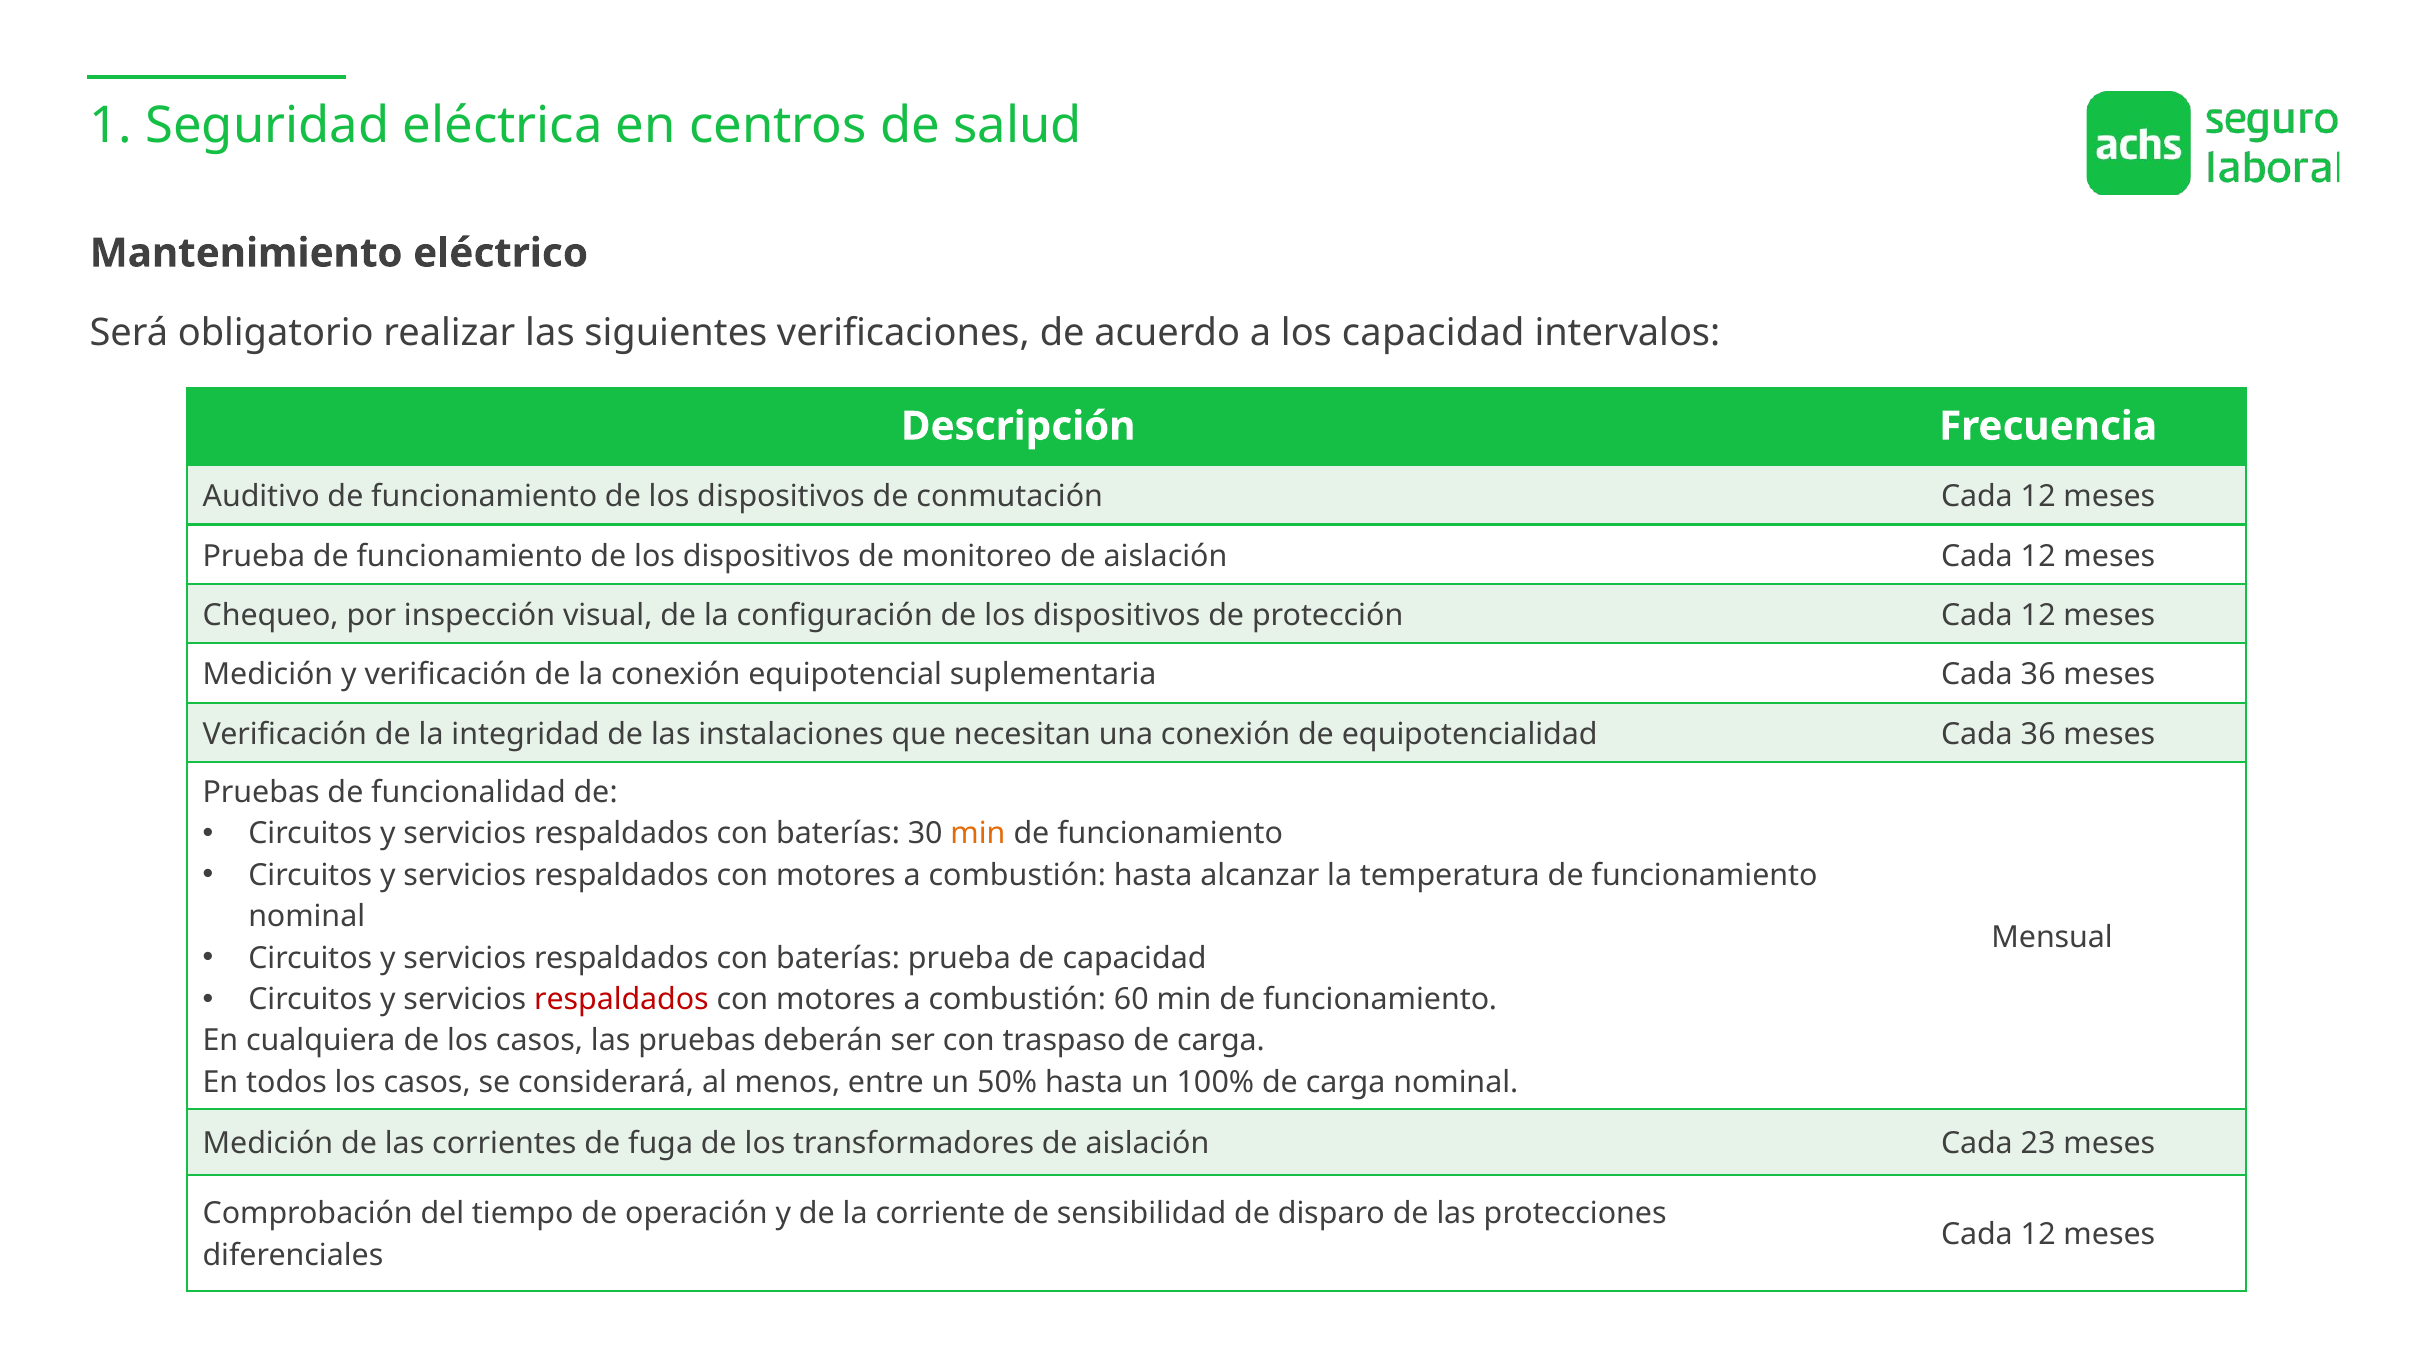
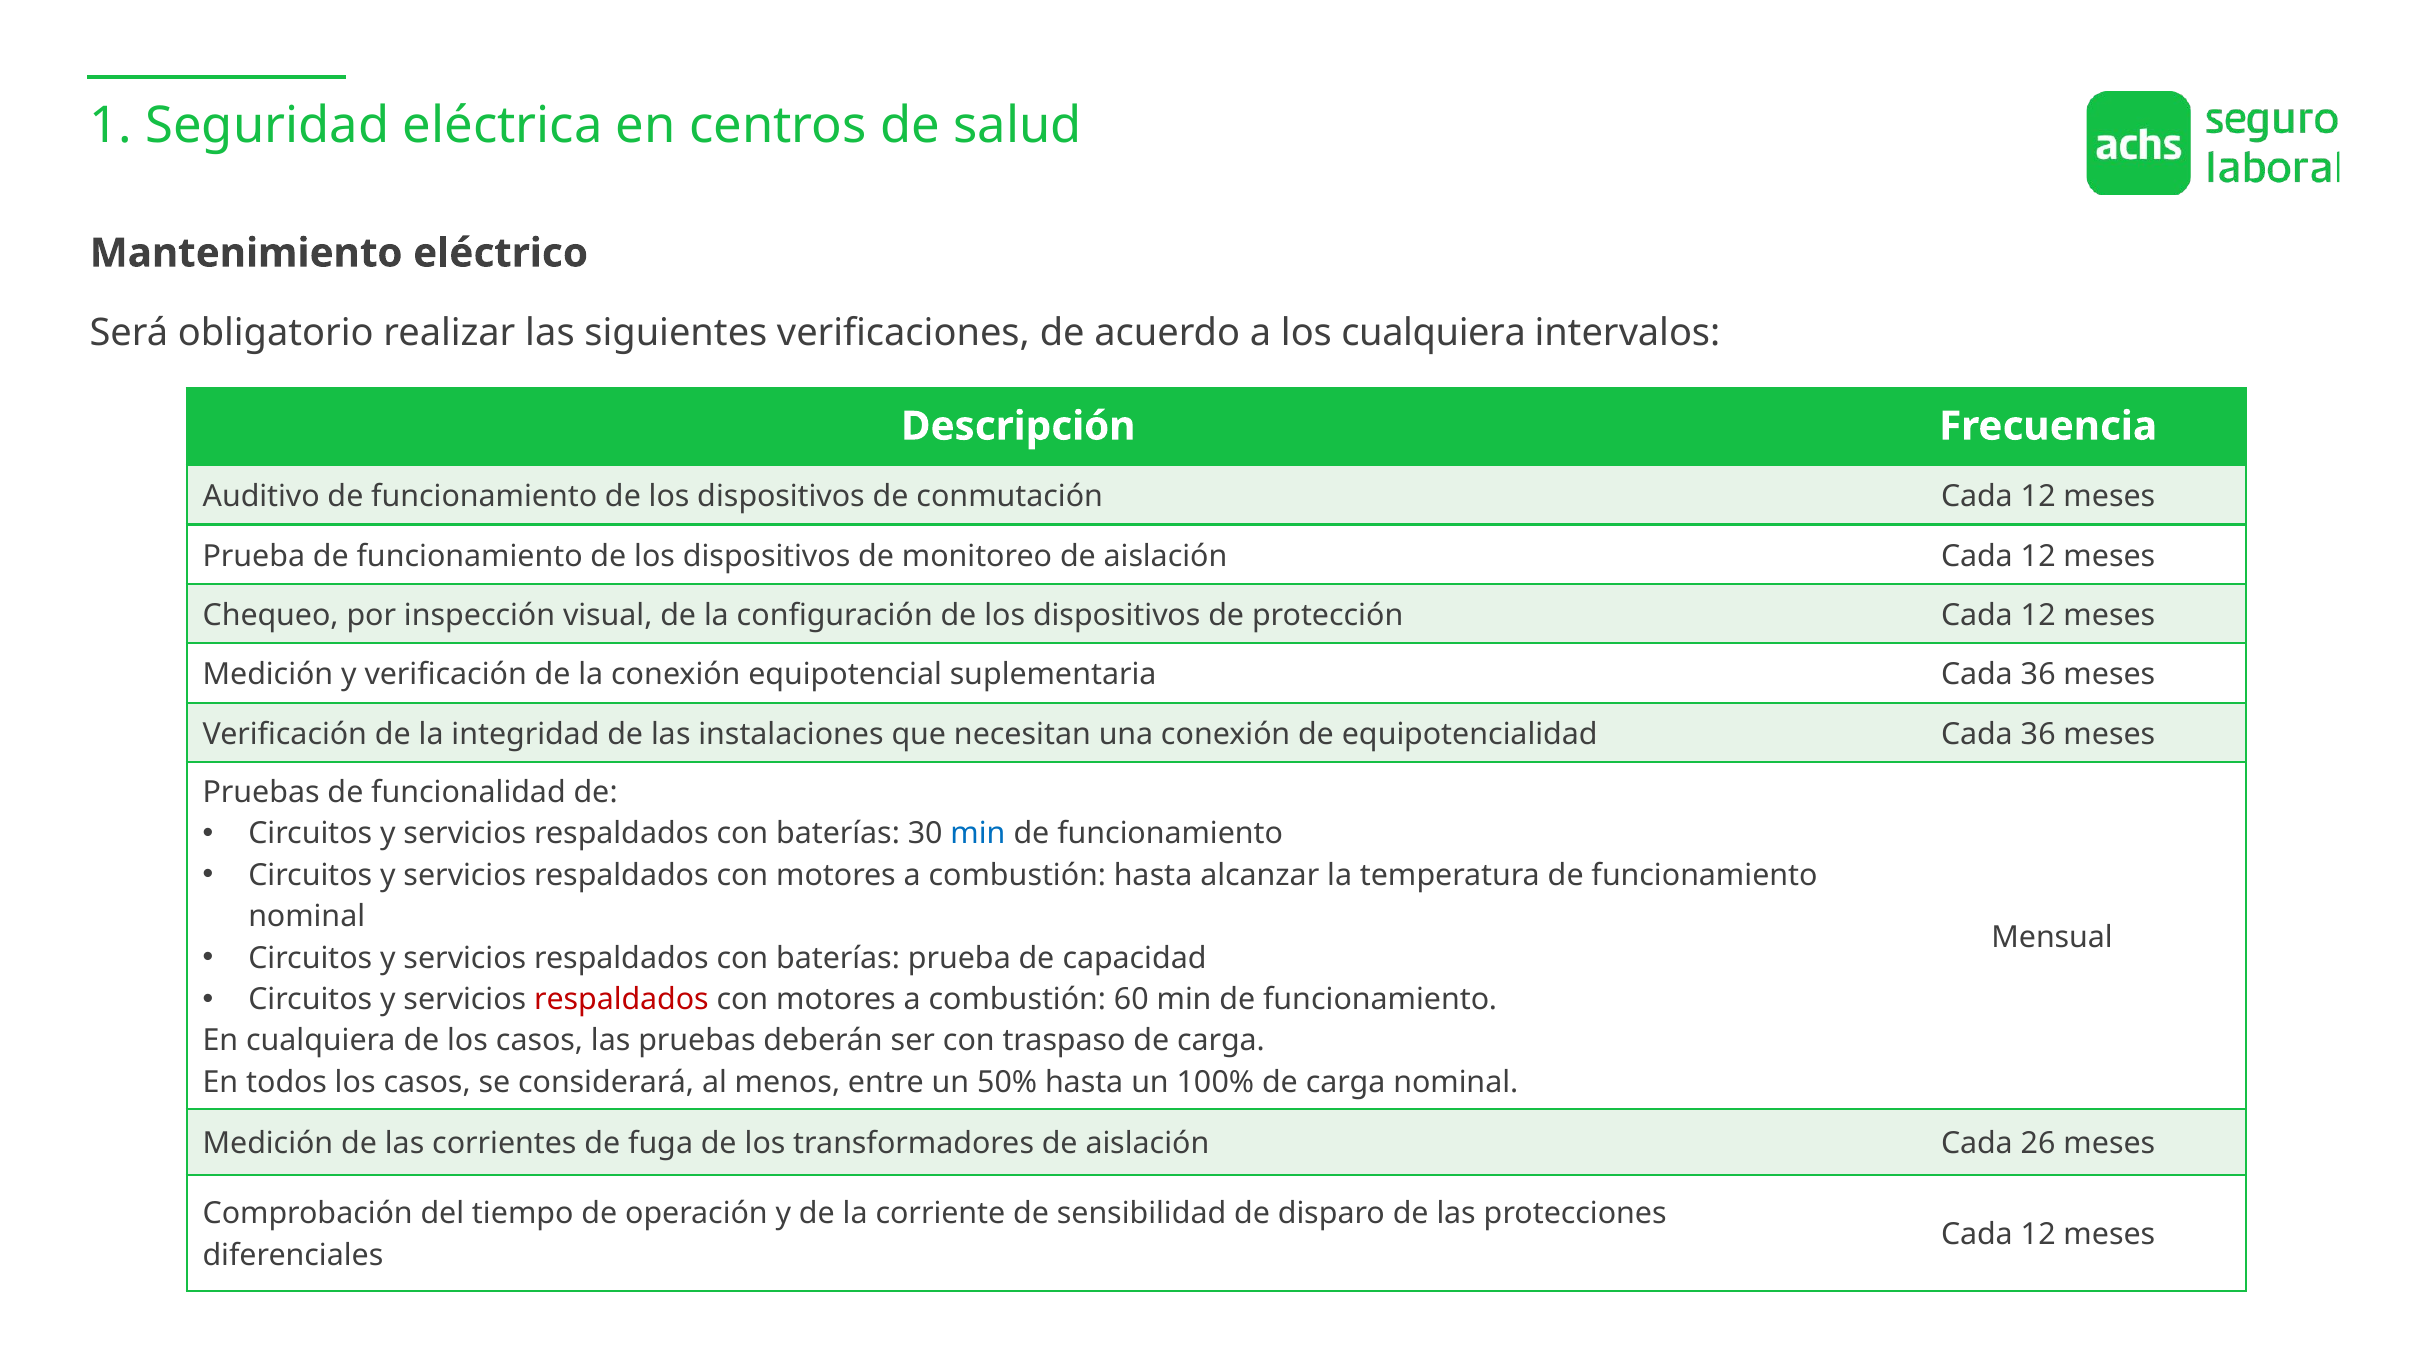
los capacidad: capacidad -> cualquiera (1434, 333)
min colour: orange -> blue (978, 834)
23: 23 -> 26 (2038, 1144)
